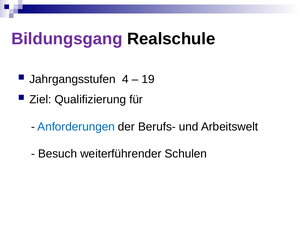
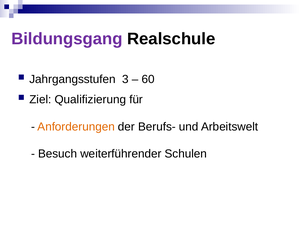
4: 4 -> 3 (125, 79)
19: 19 -> 60 (148, 79)
Anforderungen colour: blue -> orange (76, 127)
